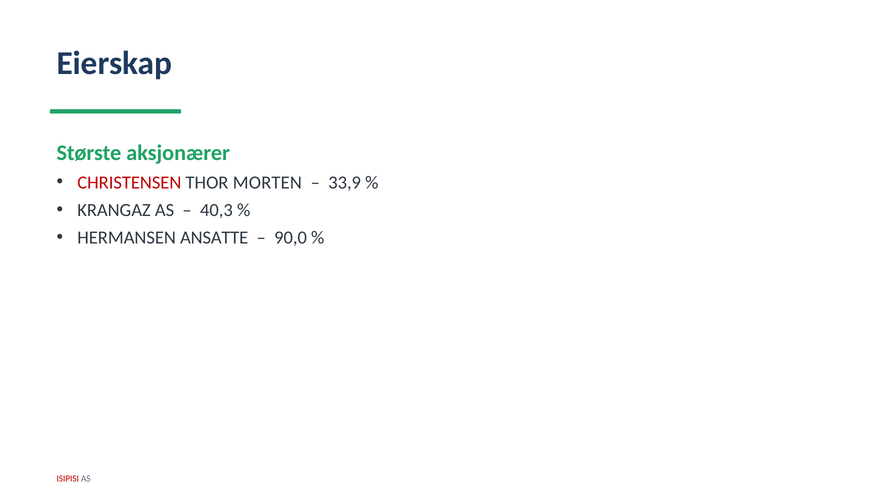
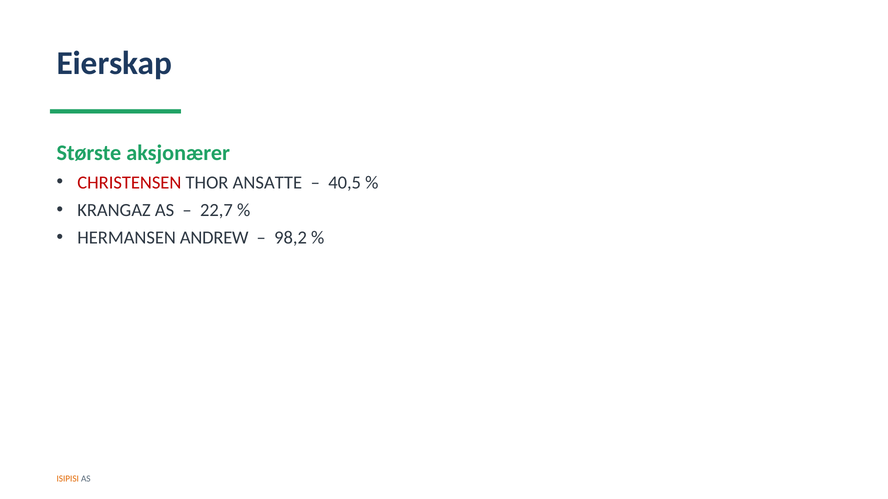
MORTEN: MORTEN -> ANSATTE (267, 183)
33,9: 33,9 -> 40,5 (345, 183)
40,3: 40,3 -> 22,7 (216, 210)
ANSATTE: ANSATTE -> ANDREW (214, 238)
90,0: 90,0 -> 98,2 (291, 238)
ISIPISI colour: red -> orange (68, 479)
